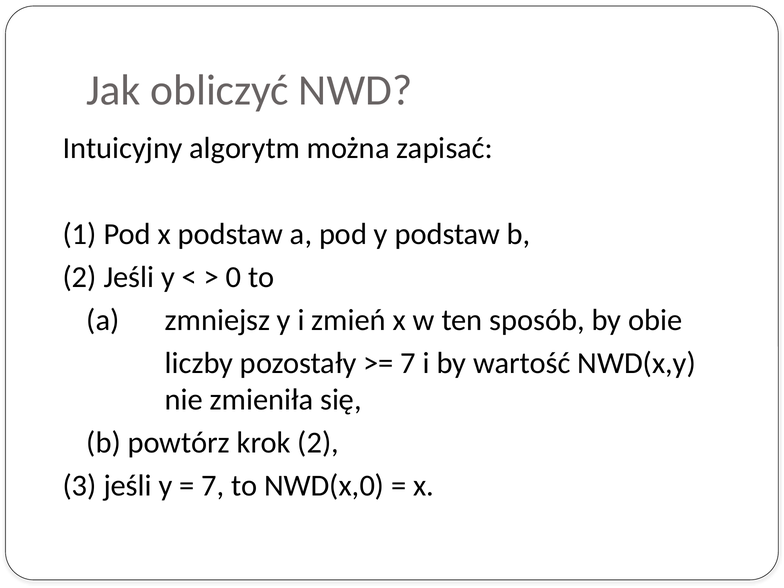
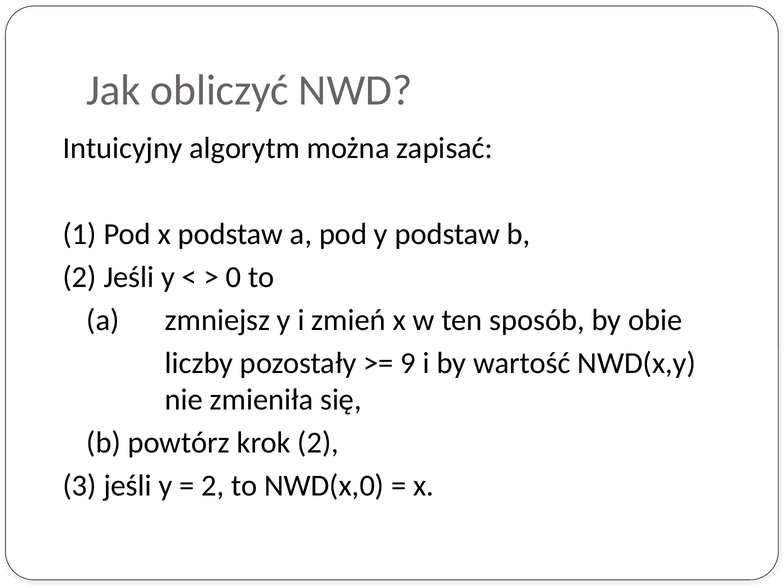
7: 7 -> 9 (408, 363)
7: 7 -> 2 (213, 486)
